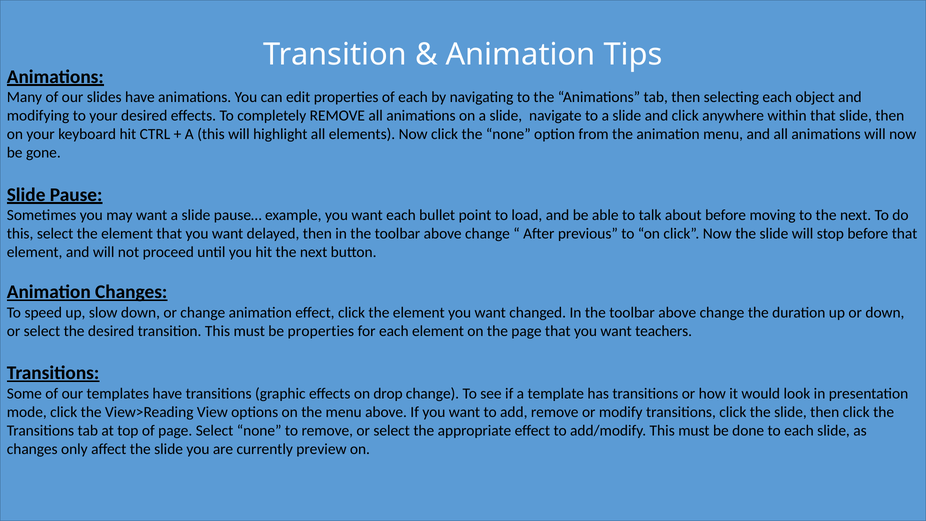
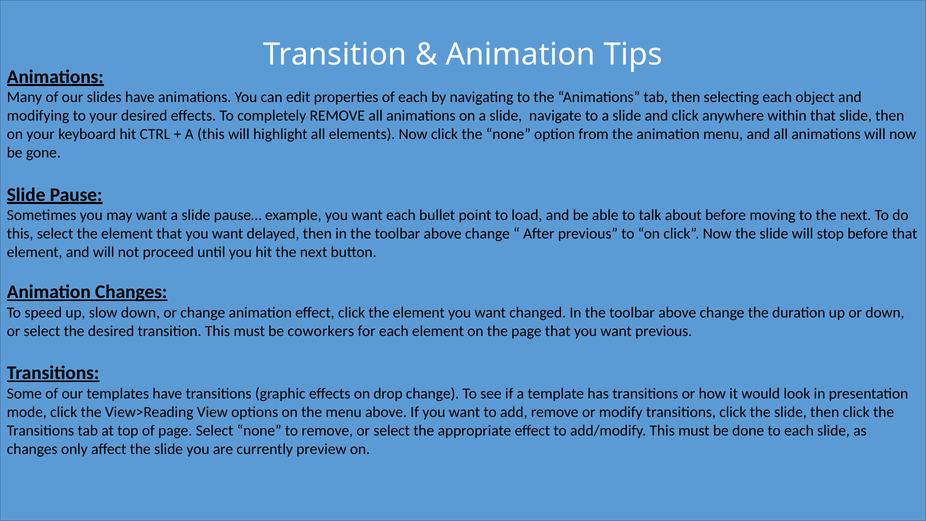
be properties: properties -> coworkers (321, 331)
want teachers: teachers -> previous (664, 331)
